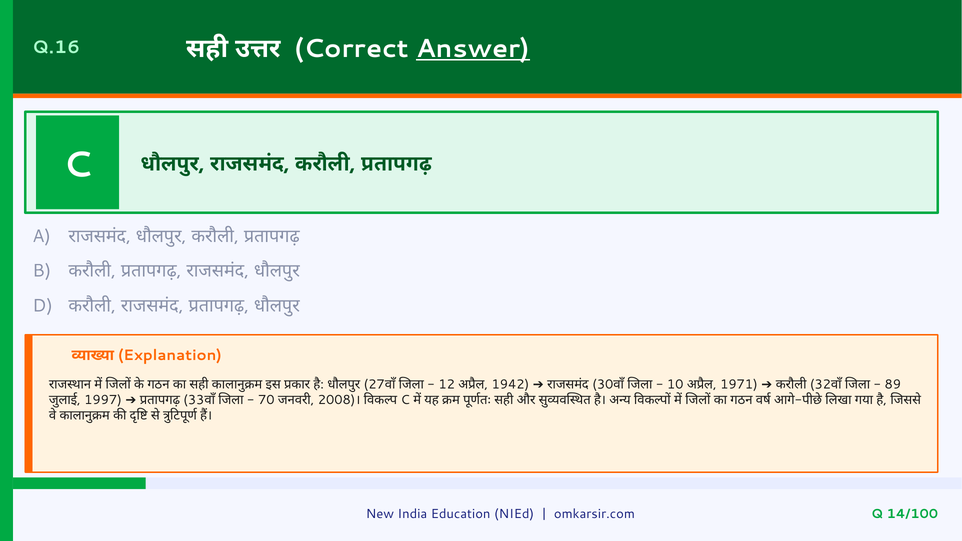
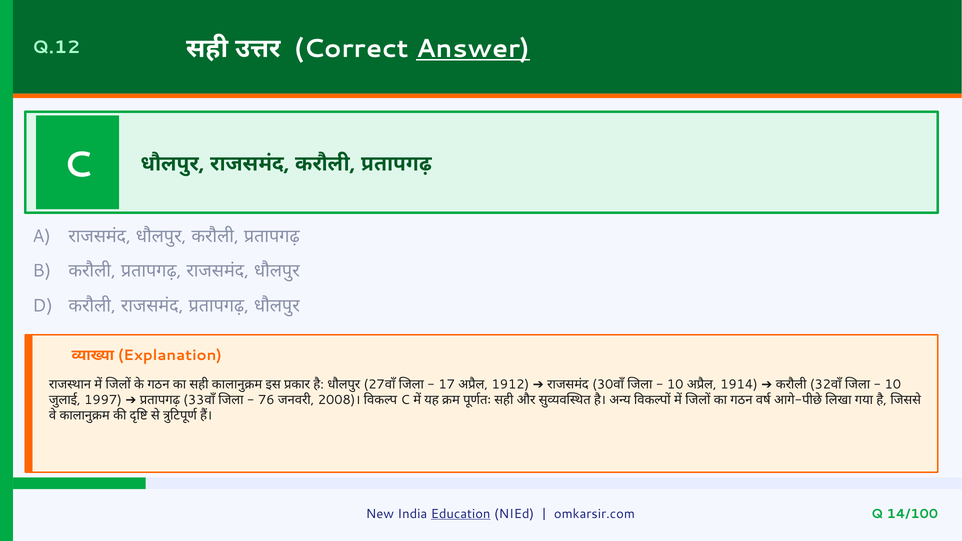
Q.16: Q.16 -> Q.12 (56, 47)
12: 12 -> 17 (447, 385)
1942: 1942 -> 1912 (510, 385)
1971: 1971 -> 1914 (739, 385)
89: 89 -> 10 (893, 385)
70: 70 -> 76 (266, 400)
Education underline: none -> present (461, 514)
